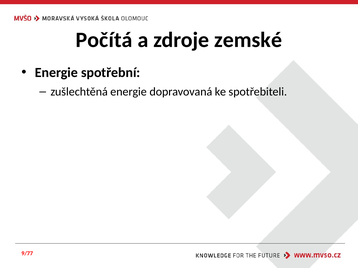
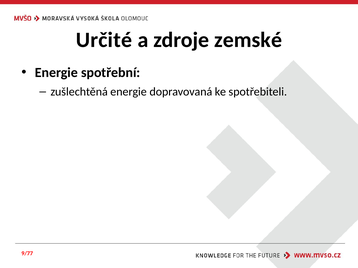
Počítá: Počítá -> Určité (104, 40)
